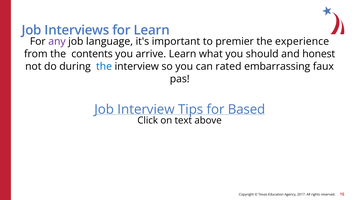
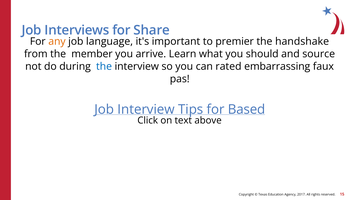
for Learn: Learn -> Share (152, 30)
any colour: purple -> orange (57, 41)
experience: experience -> handshake (302, 41)
contents: contents -> member (92, 54)
honest: honest -> source (319, 54)
